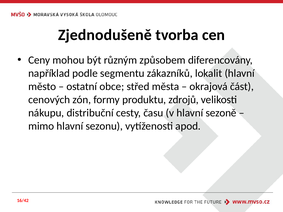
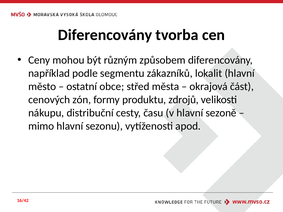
Zjednodušeně: Zjednodušeně -> Diferencovány (105, 35)
